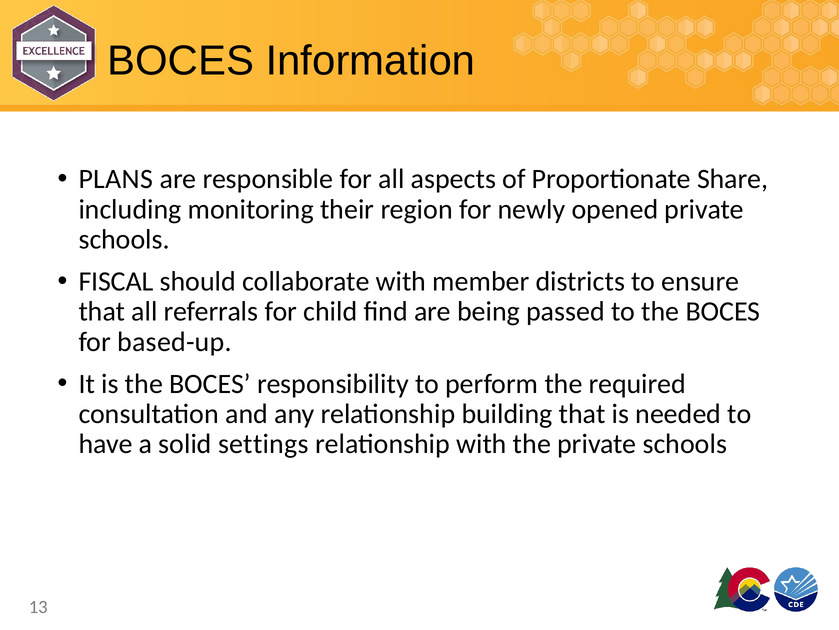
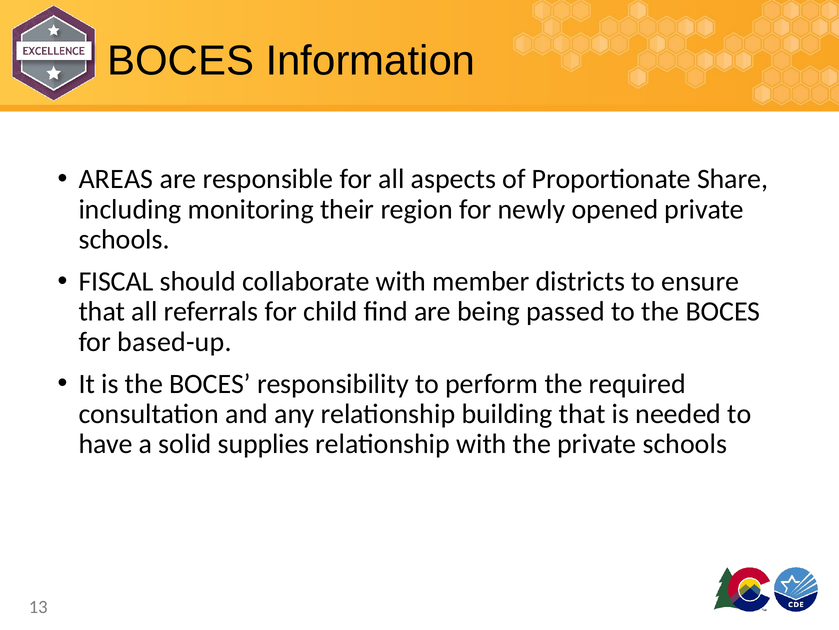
PLANS: PLANS -> AREAS (116, 179)
settings: settings -> supplies (264, 444)
